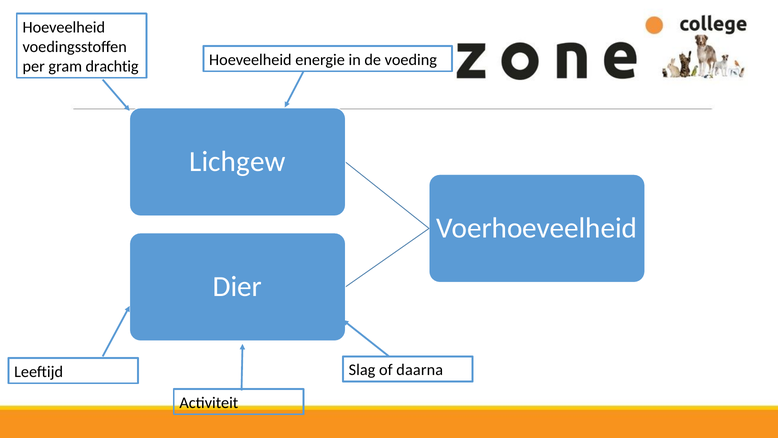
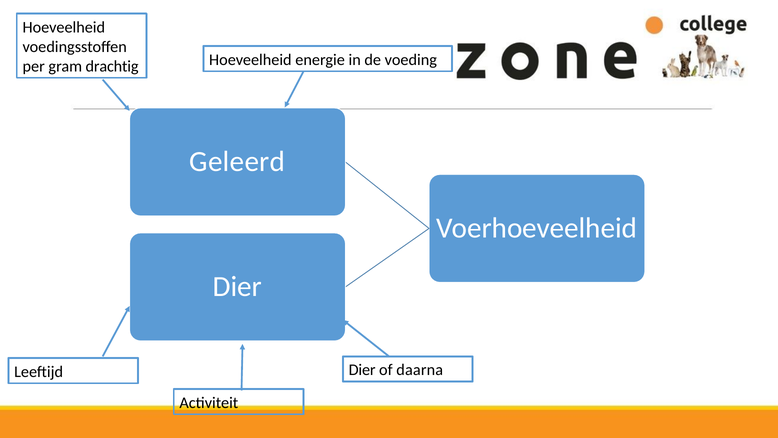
Lichgew: Lichgew -> Geleerd (237, 162)
Slag: Slag -> Dier (362, 370)
